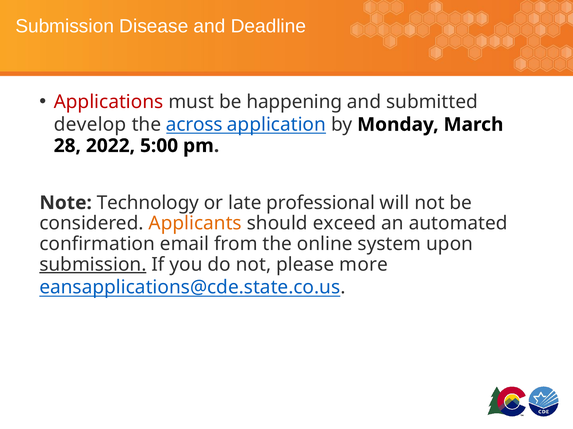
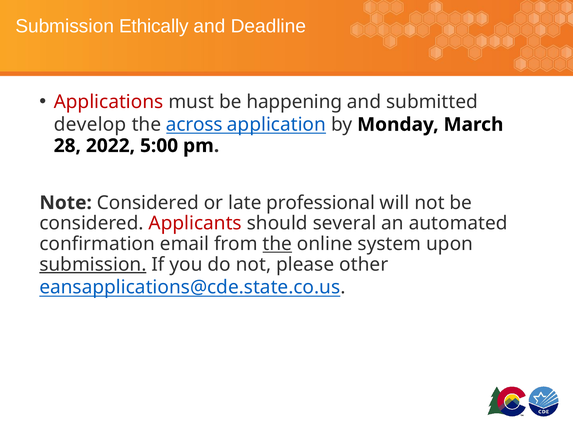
Disease: Disease -> Ethically (154, 26)
Note Technology: Technology -> Considered (148, 203)
Applicants colour: orange -> red (195, 224)
exceed: exceed -> several (345, 224)
the underline: none -> present (277, 244)
more: more -> other (364, 265)
